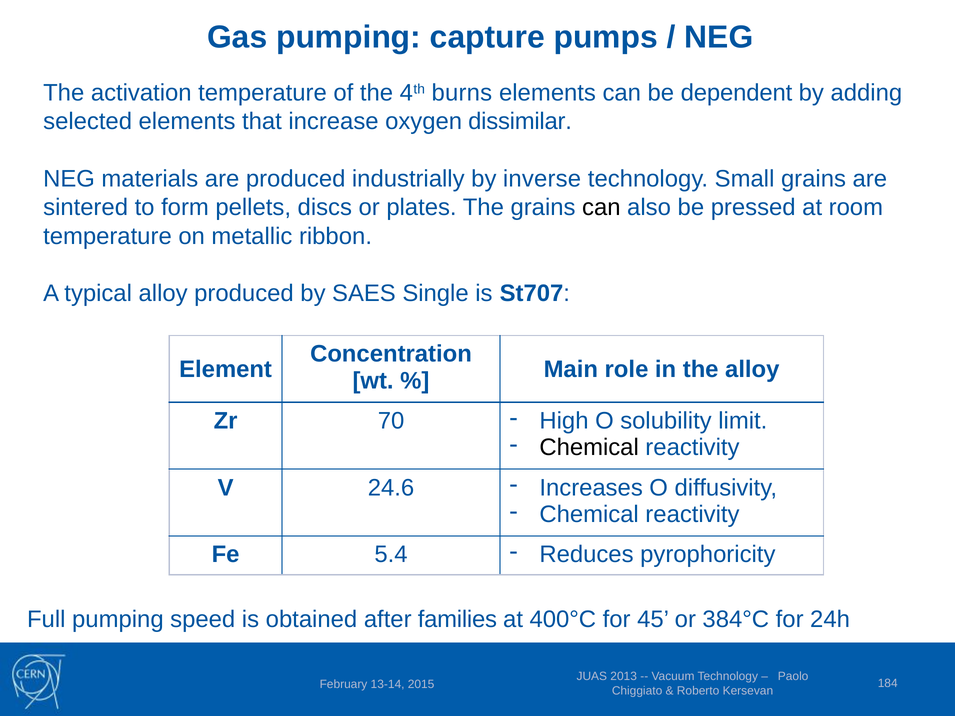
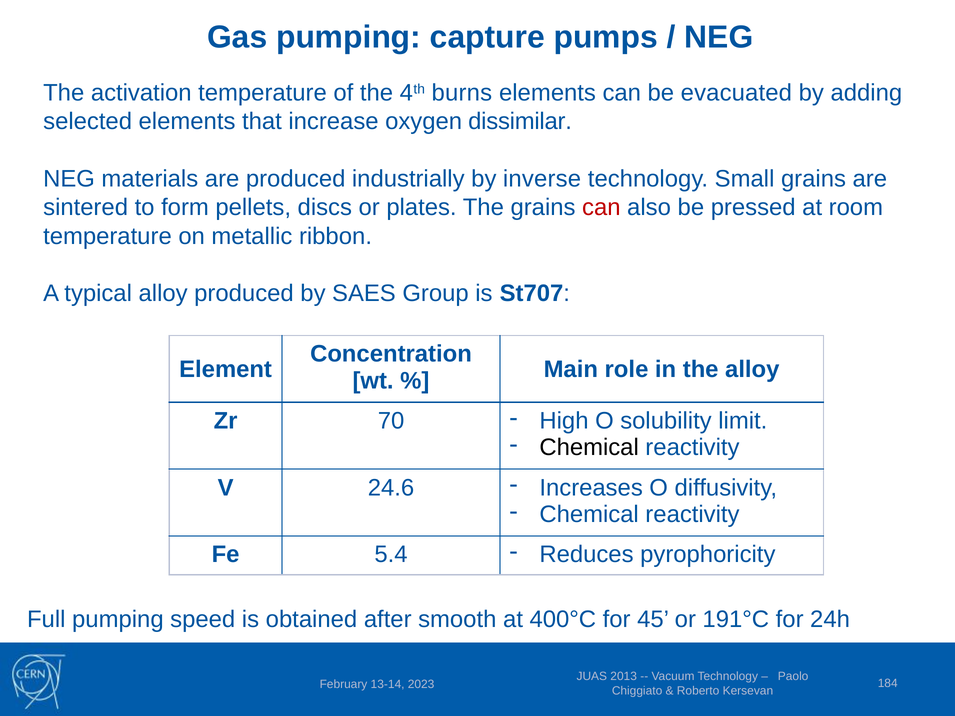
dependent: dependent -> evacuated (736, 93)
can colour: black -> red (601, 208)
Single: Single -> Group (436, 294)
families: families -> smooth (457, 619)
384°C: 384°C -> 191°C (736, 619)
2015: 2015 -> 2023 (421, 684)
